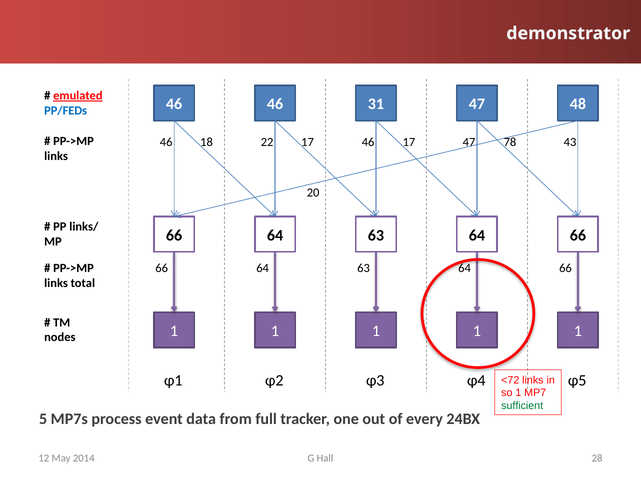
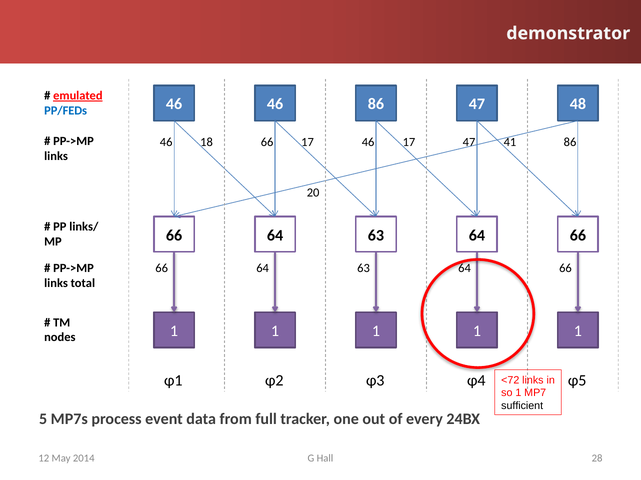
46 31: 31 -> 86 (376, 104)
46 22: 22 -> 66 (267, 143)
78: 78 -> 41 (510, 143)
47 43: 43 -> 86 (570, 143)
sufficient colour: green -> black (522, 406)
